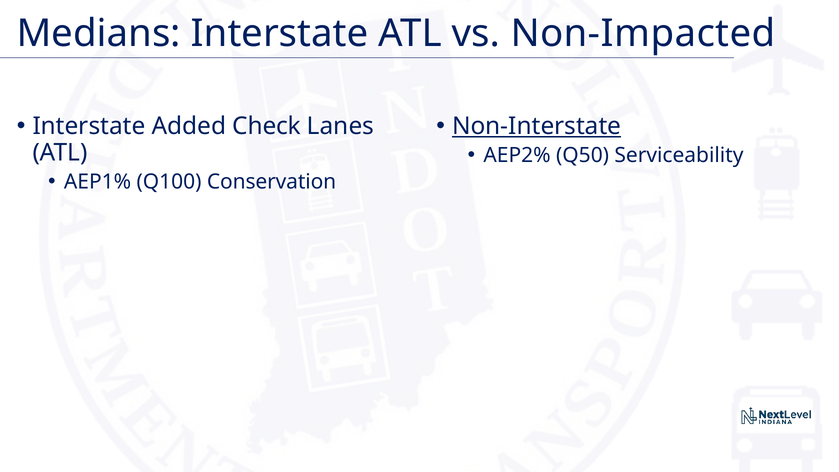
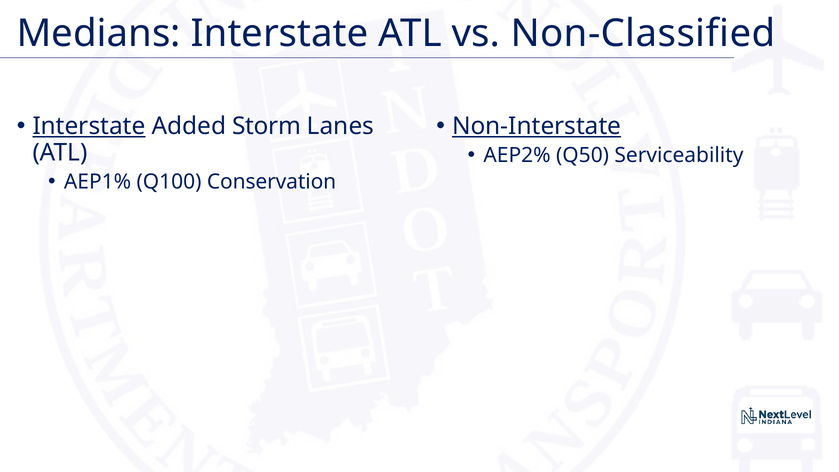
Non-Impacted: Non-Impacted -> Non-Classified (643, 34)
Interstate underline: none -> present (89, 126)
Check: Check -> Storm (267, 126)
